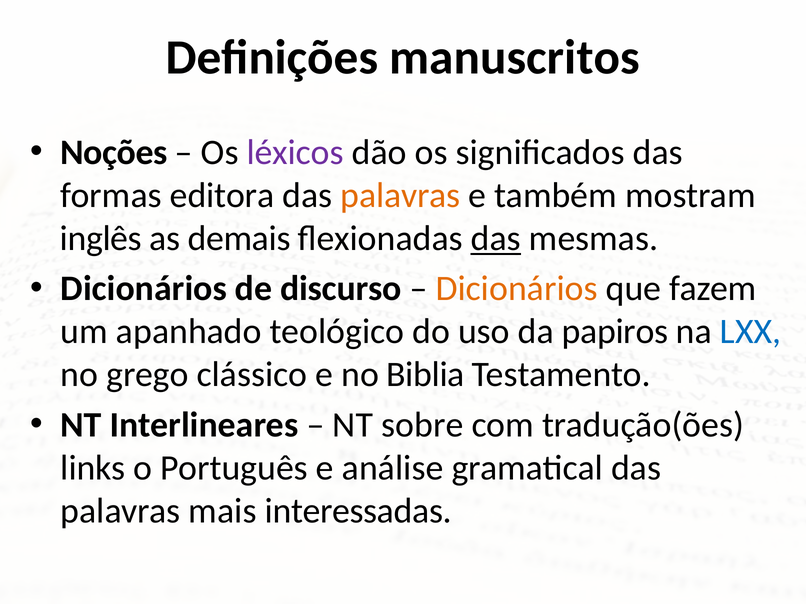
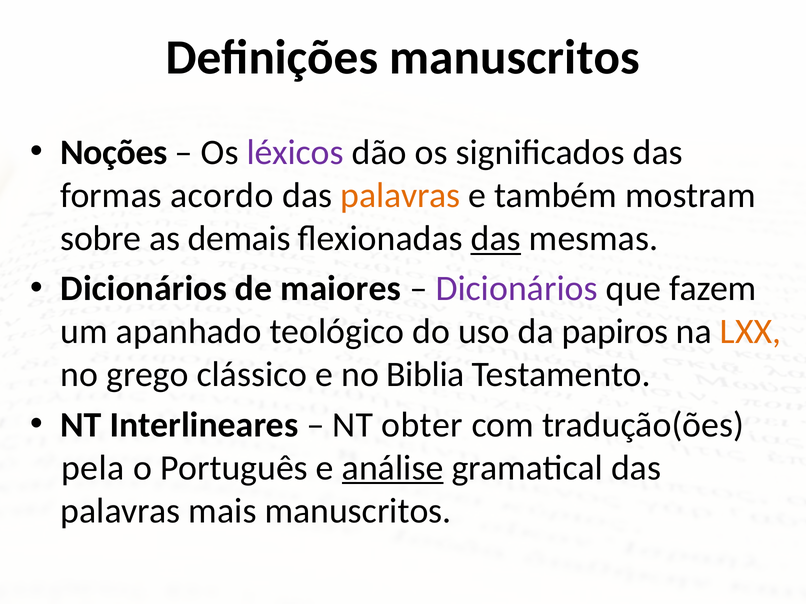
editora: editora -> acordo (222, 196)
inglês: inglês -> sobre (101, 239)
discurso: discurso -> maiores (341, 289)
Dicionários colour: orange -> purple (517, 289)
LXX colour: blue -> orange (751, 332)
sobre: sobre -> obter (422, 425)
links: links -> pela (93, 468)
análise underline: none -> present (393, 468)
mais interessadas: interessadas -> manuscritos (358, 511)
